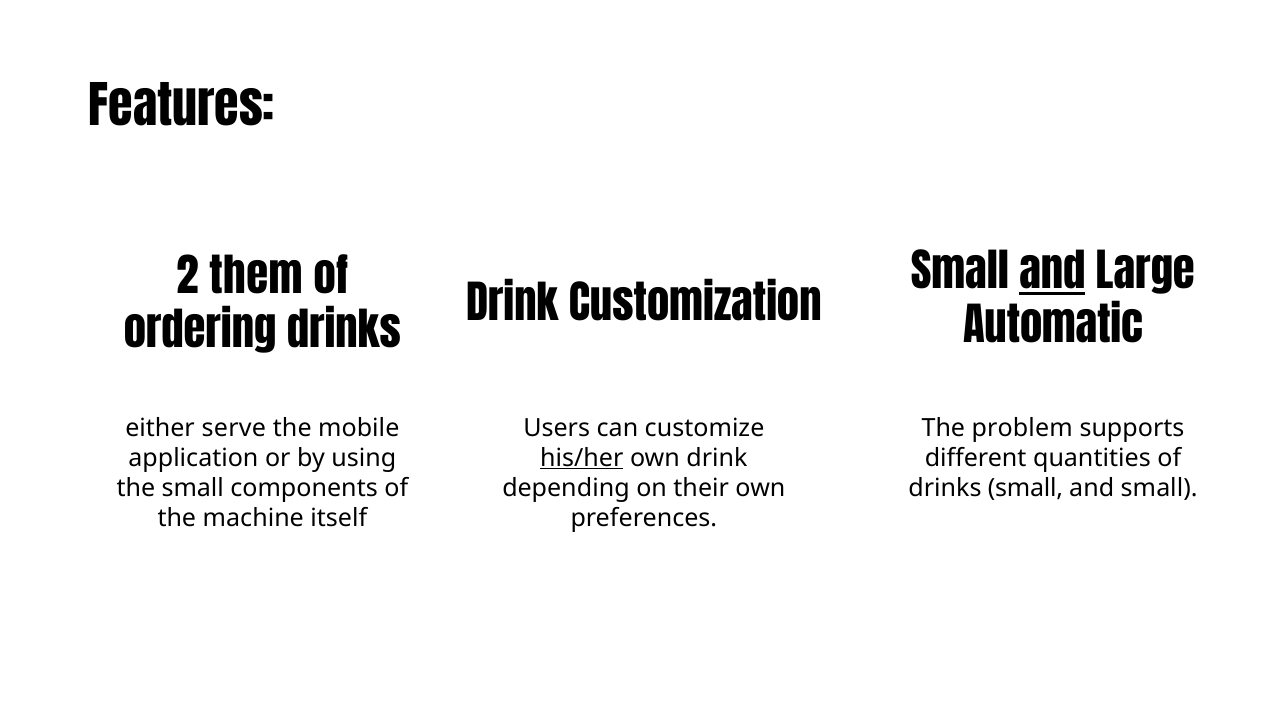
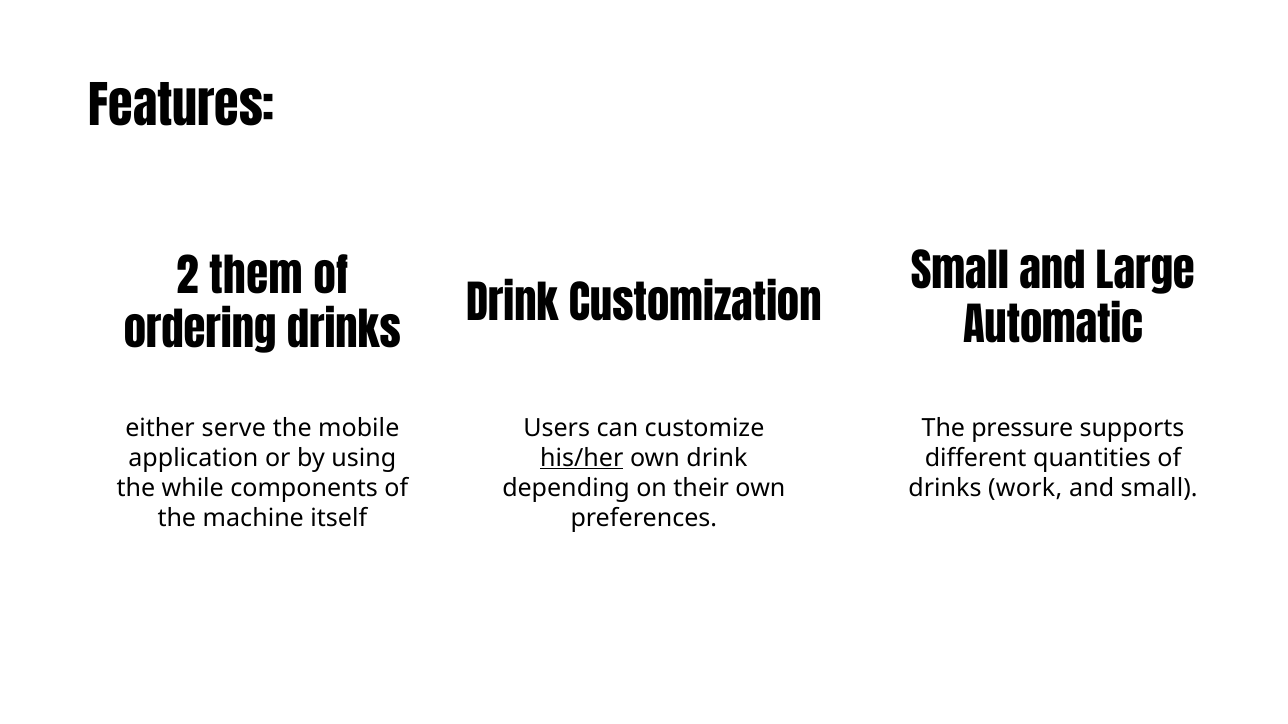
and underline: present -> none (1052, 274)
problem: problem -> pressure (1022, 428)
drinks small: small -> work (1025, 488)
the small: small -> while (193, 488)
